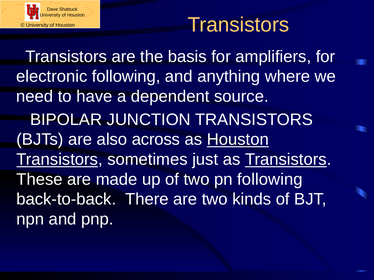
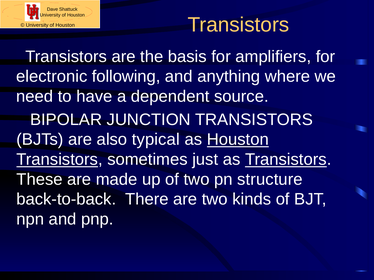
across: across -> typical (156, 140)
pn following: following -> structure (270, 180)
